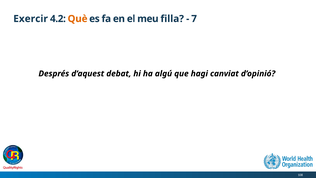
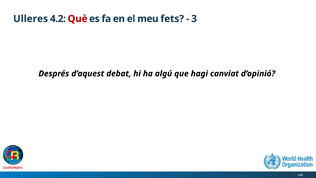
Exercir: Exercir -> Ulleres (31, 19)
Què colour: orange -> red (78, 19)
filla: filla -> fets (172, 19)
7: 7 -> 3 (194, 19)
